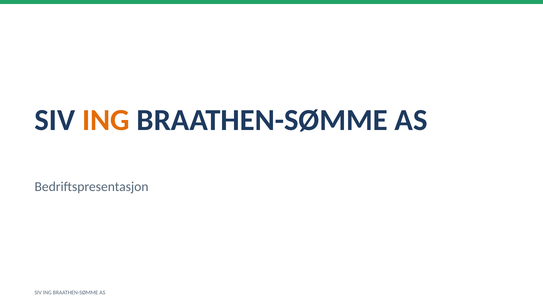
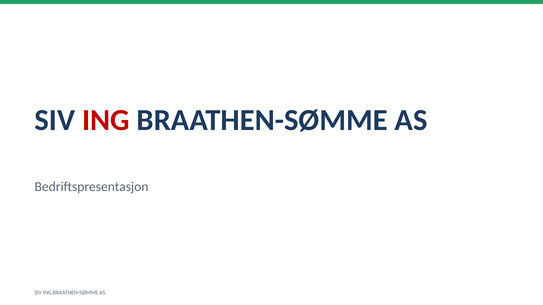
ING colour: orange -> red (106, 120)
